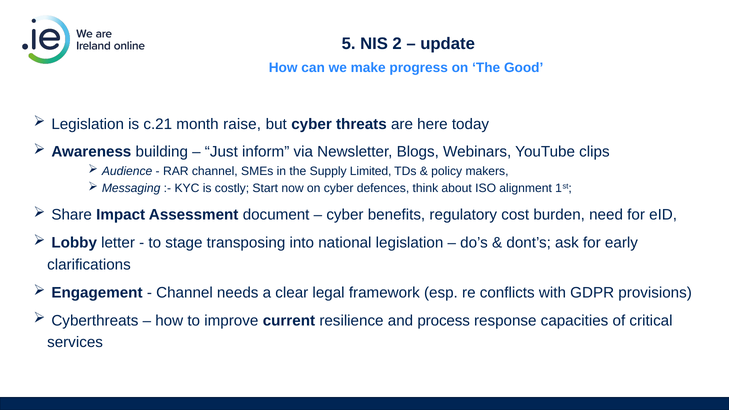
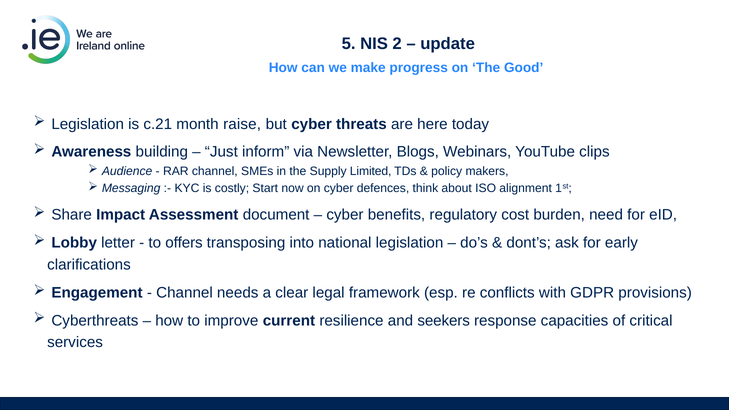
stage: stage -> offers (184, 243)
process: process -> seekers (444, 321)
